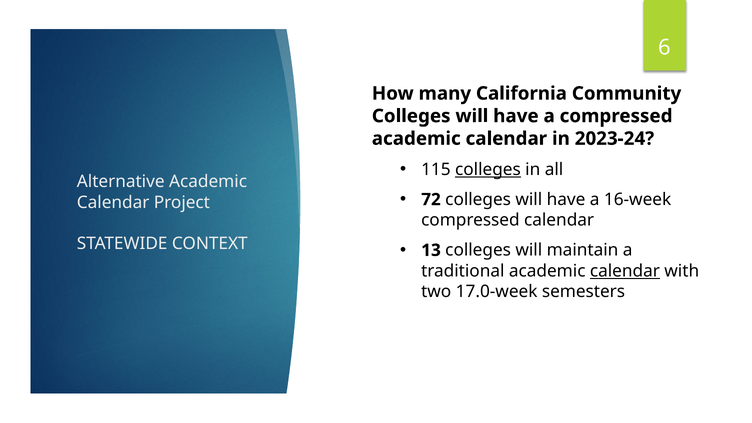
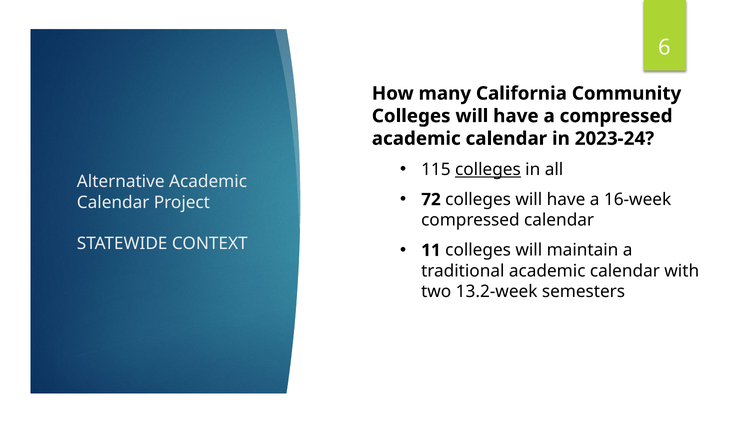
13: 13 -> 11 (431, 250)
calendar underline: present -> none (625, 271)
17.0-week: 17.0-week -> 13.2-week (497, 292)
